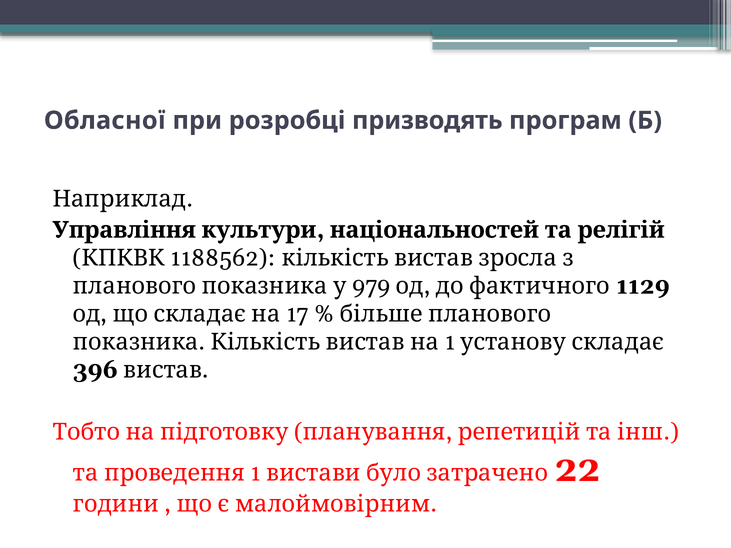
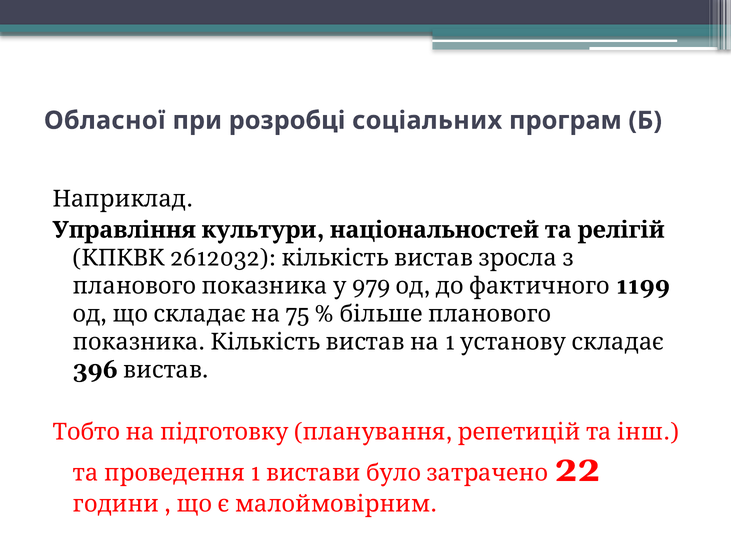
призводять: призводять -> соціальних (427, 121)
1188562: 1188562 -> 2612032 (223, 258)
1129: 1129 -> 1199 (643, 286)
17: 17 -> 75 (298, 314)
